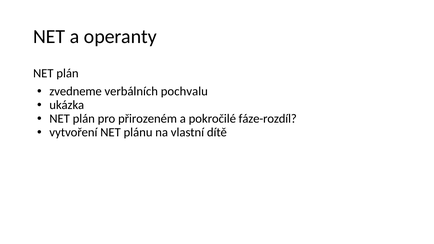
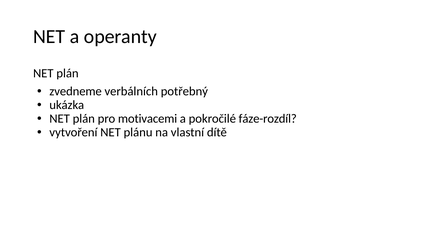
pochvalu: pochvalu -> potřebný (184, 92)
přirozeném: přirozeném -> motivacemi (148, 119)
